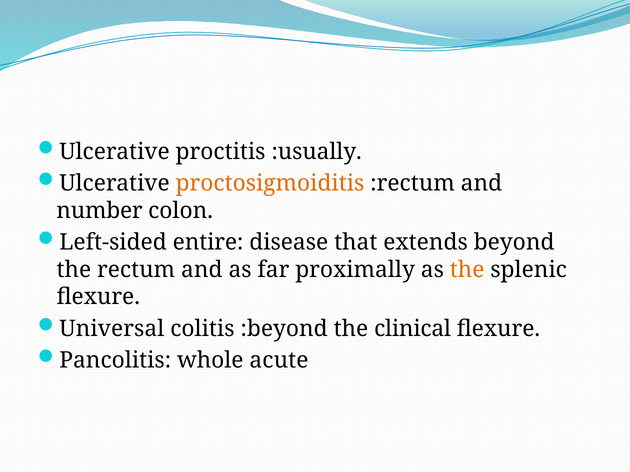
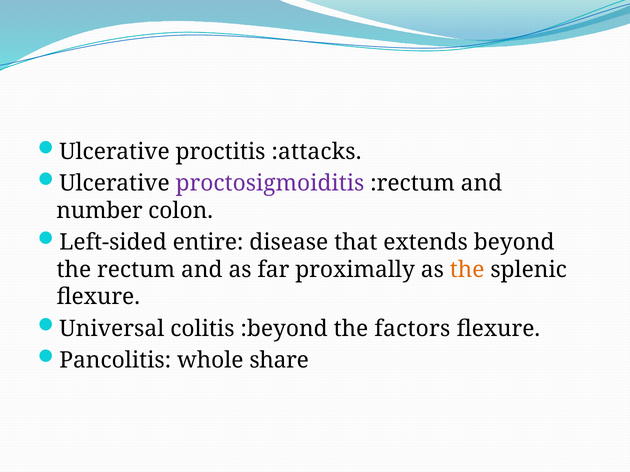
:usually: :usually -> :attacks (316, 152)
proctosigmoiditis colour: orange -> purple (270, 184)
clinical: clinical -> factors (412, 329)
acute: acute -> share (279, 361)
